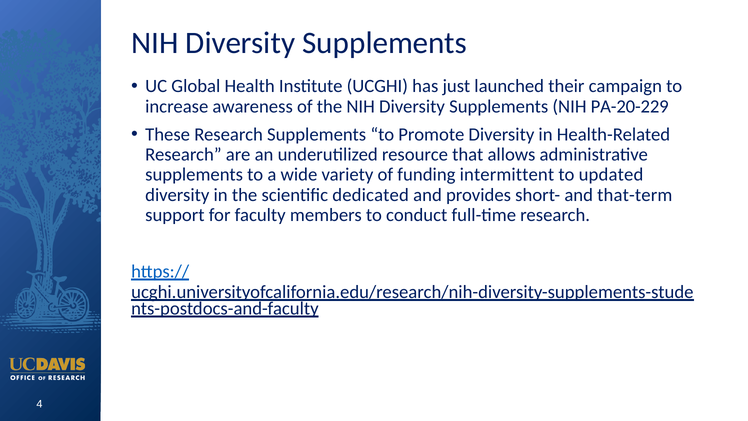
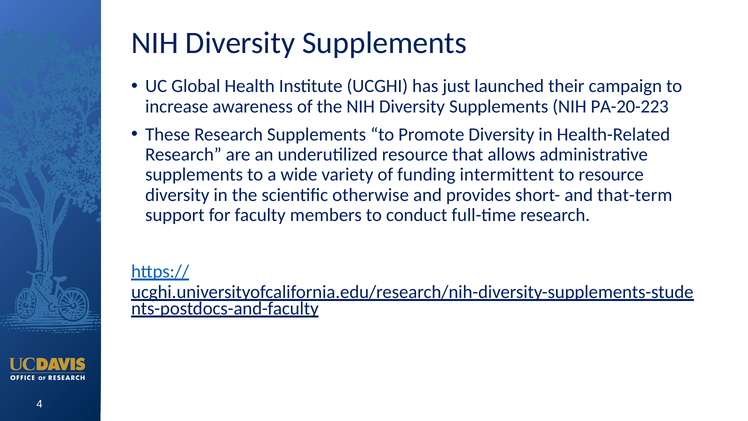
PA-20-229: PA-20-229 -> PA-20-223 (630, 106)
to updated: updated -> resource (611, 175)
dedicated: dedicated -> otherwise (371, 195)
